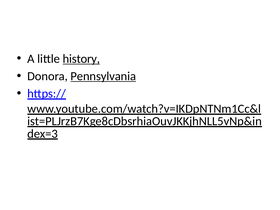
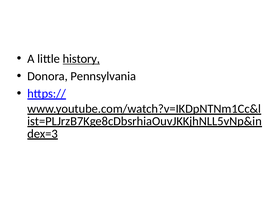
Pennsylvania underline: present -> none (103, 76)
